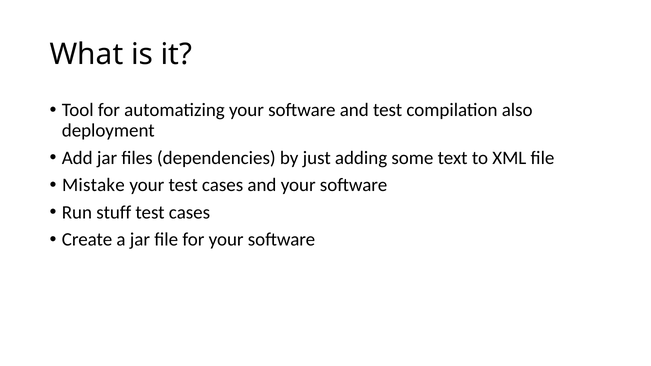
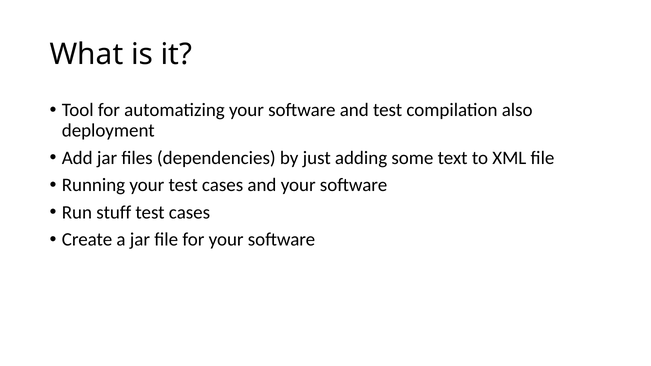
Mistake: Mistake -> Running (93, 185)
